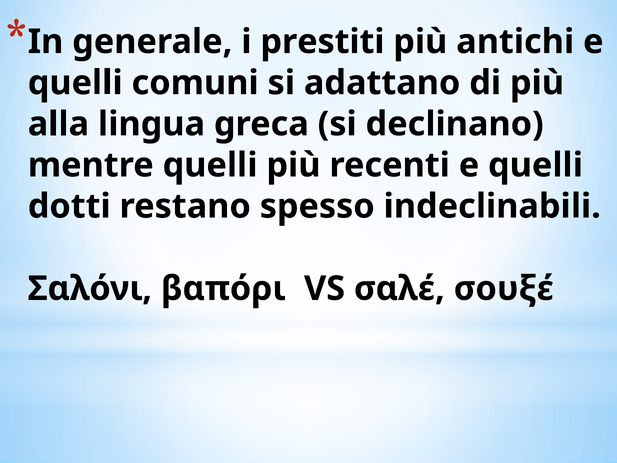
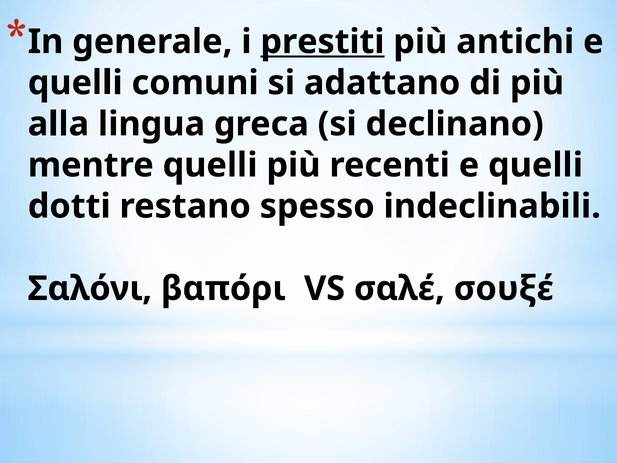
prestiti underline: none -> present (322, 42)
